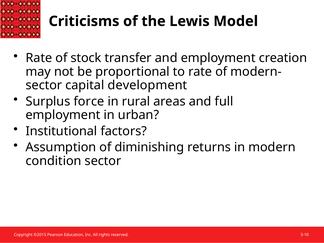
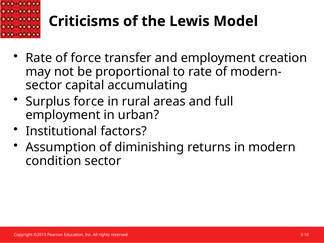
of stock: stock -> force (86, 58)
development: development -> accumulating (148, 85)
